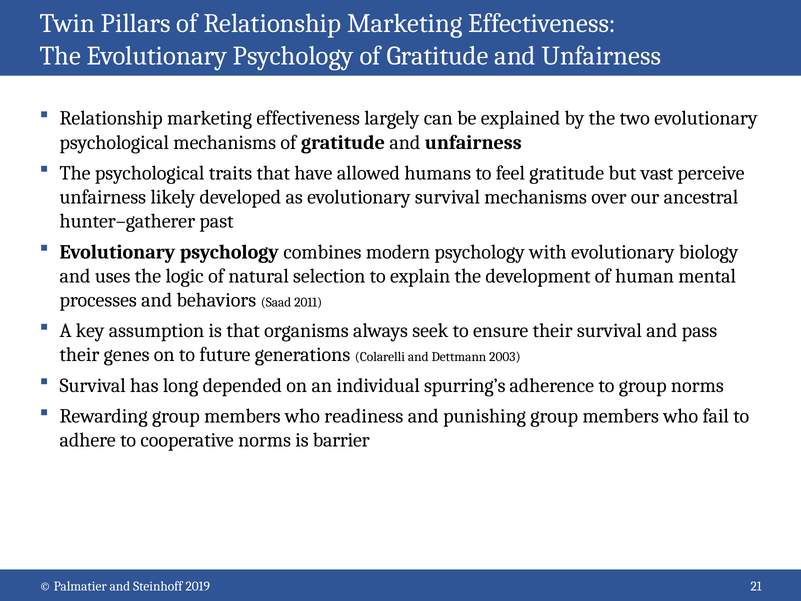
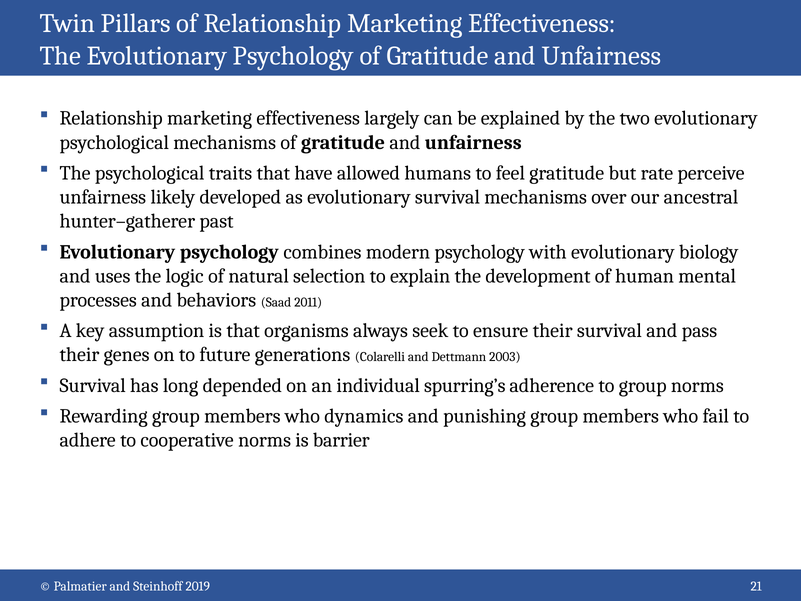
vast: vast -> rate (657, 173)
readiness: readiness -> dynamics (364, 416)
